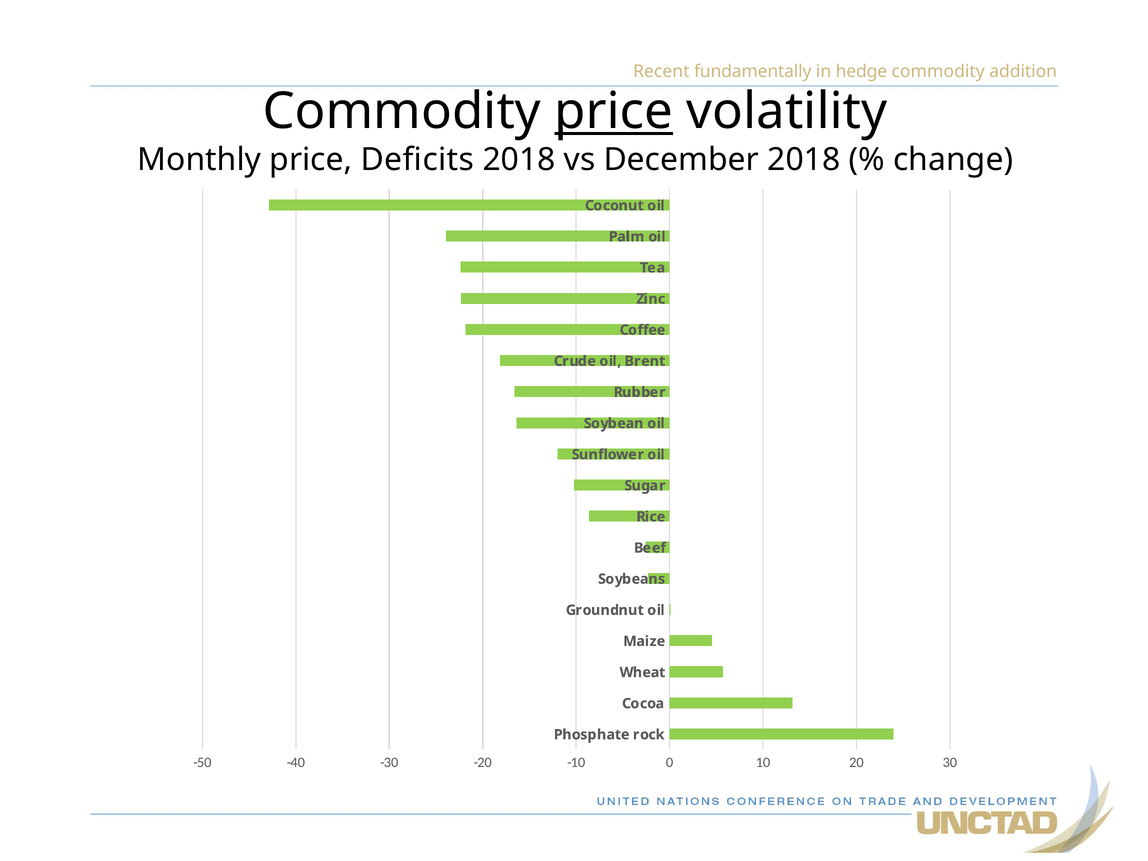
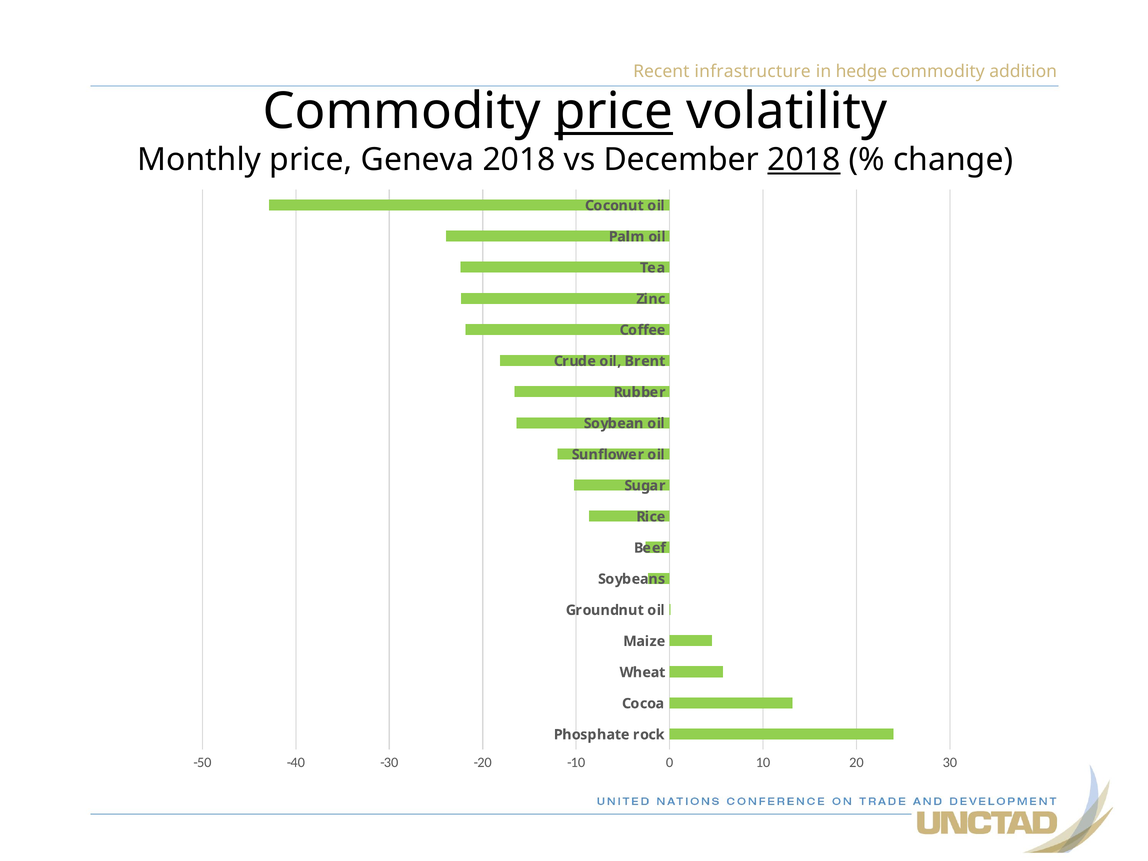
fundamentally: fundamentally -> infrastructure (753, 72)
Deficits: Deficits -> Geneva (417, 160)
2018 underline: none -> present (804, 160)
